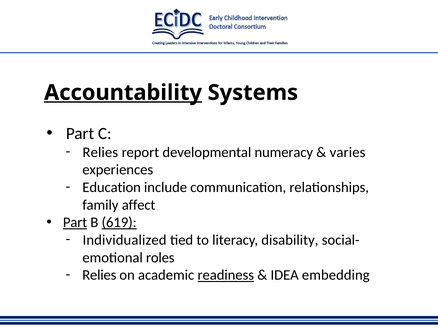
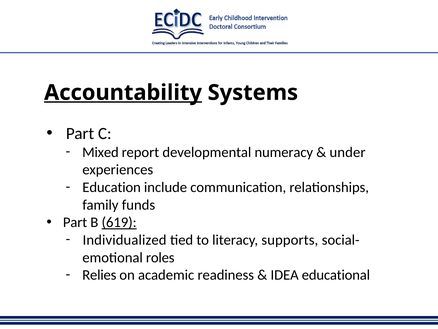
Relies: Relies -> Mixed (100, 152)
varies: varies -> under (348, 152)
affect: affect -> funds (138, 205)
Part underline: present -> none (75, 222)
disability: disability -> supports (290, 240)
readiness underline: present -> none (226, 275)
embedding: embedding -> educational (336, 275)
